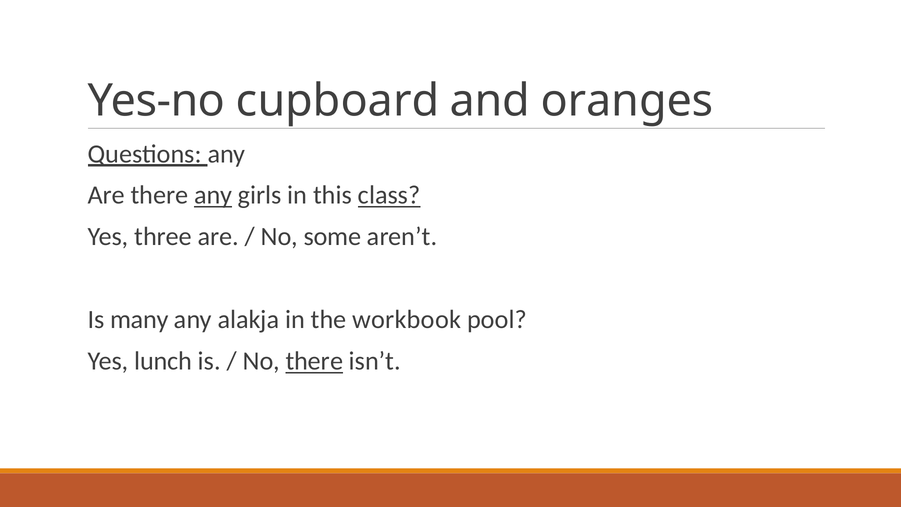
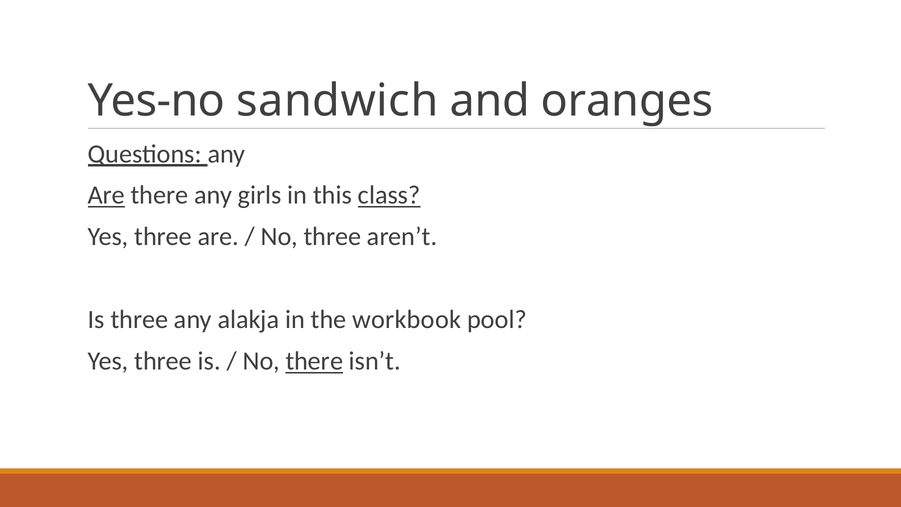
cupboard: cupboard -> sandwich (337, 101)
Are underline: none -> present (106, 195)
any underline: present -> none (213, 195)
No some: some -> three (332, 237)
Is many: many -> three (139, 320)
lunch: lunch -> three (163, 361)
